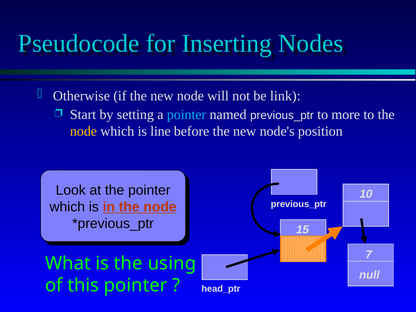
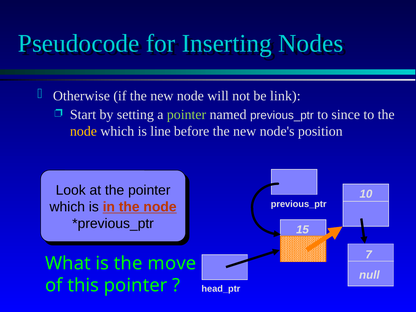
pointer colour: light blue -> light green (187, 115)
more: more -> since (346, 115)
using: using -> move (172, 263)
